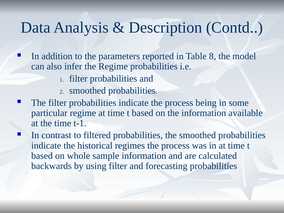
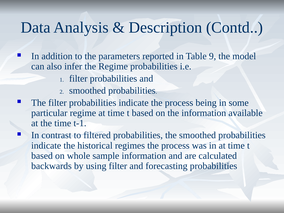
8: 8 -> 9 (213, 56)
